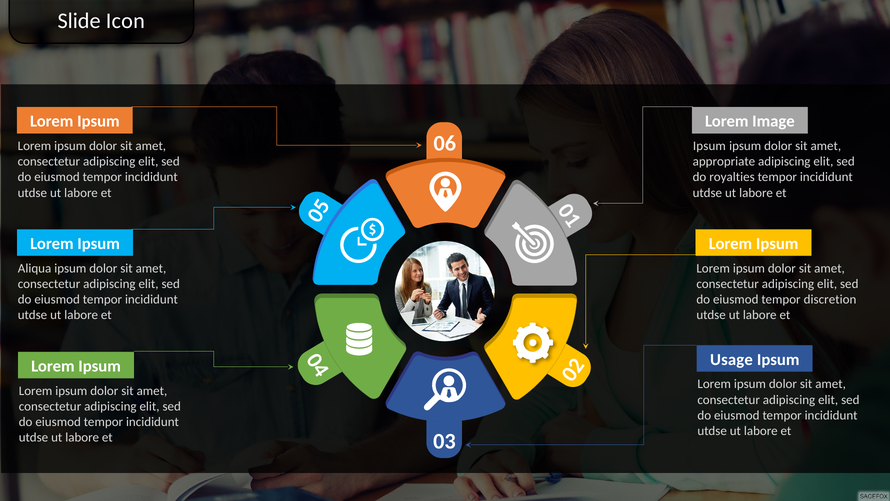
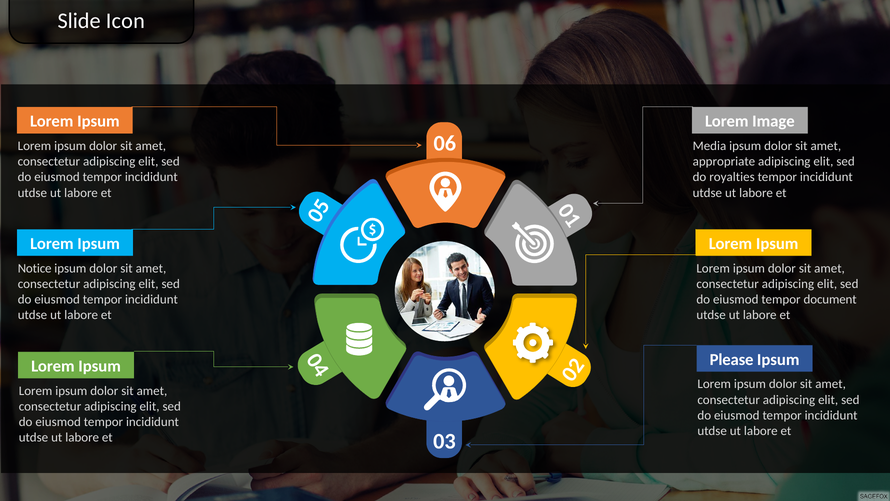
Ipsum: Ipsum -> Media (709, 146)
Aliqua: Aliqua -> Notice (35, 268)
discretion: discretion -> document (830, 299)
Usage: Usage -> Please (732, 359)
